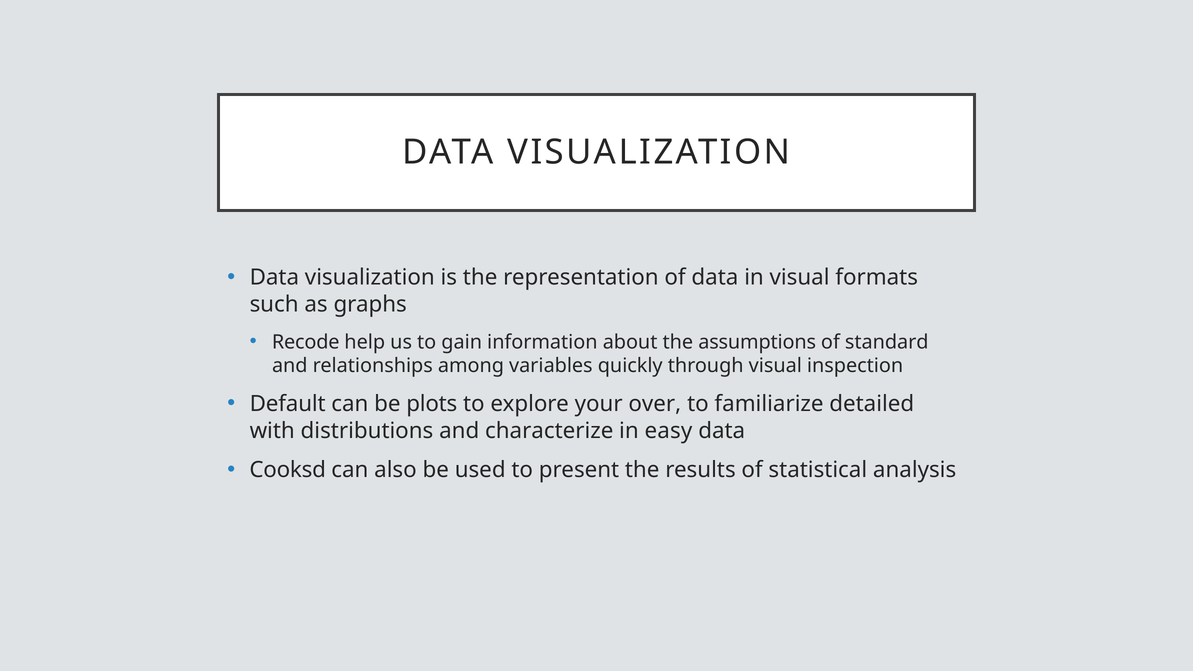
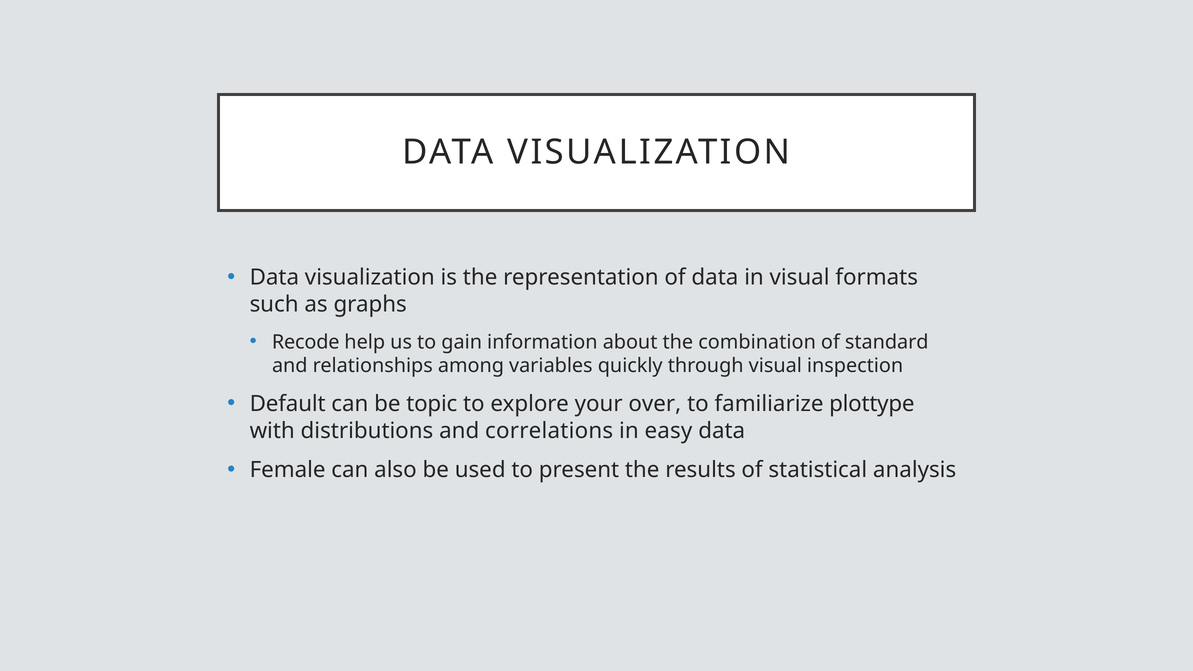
assumptions: assumptions -> combination (757, 342)
plots: plots -> topic (432, 404)
detailed: detailed -> plottype (872, 404)
characterize: characterize -> correlations (549, 431)
Cooksd: Cooksd -> Female (288, 470)
